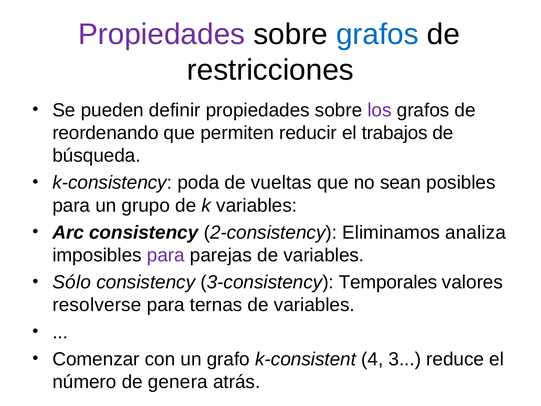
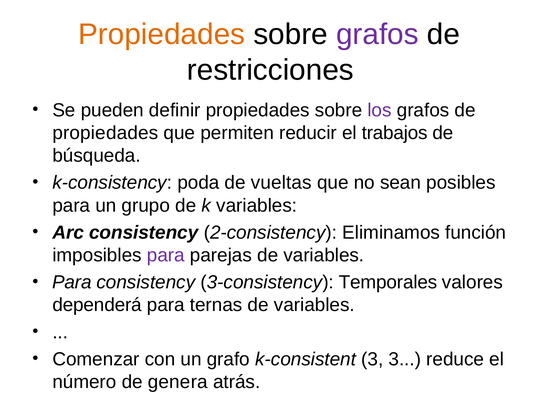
Propiedades colour: purple -> orange (162, 34)
grafos colour: blue -> purple (377, 34)
reordenando: reordenando -> propiedades (105, 133)
analiza: analiza -> función (476, 232)
Sólo: Sólo -> Para (72, 282)
resolverse: resolverse -> dependerá (97, 305)
k-consistent 4: 4 -> 3 (372, 359)
